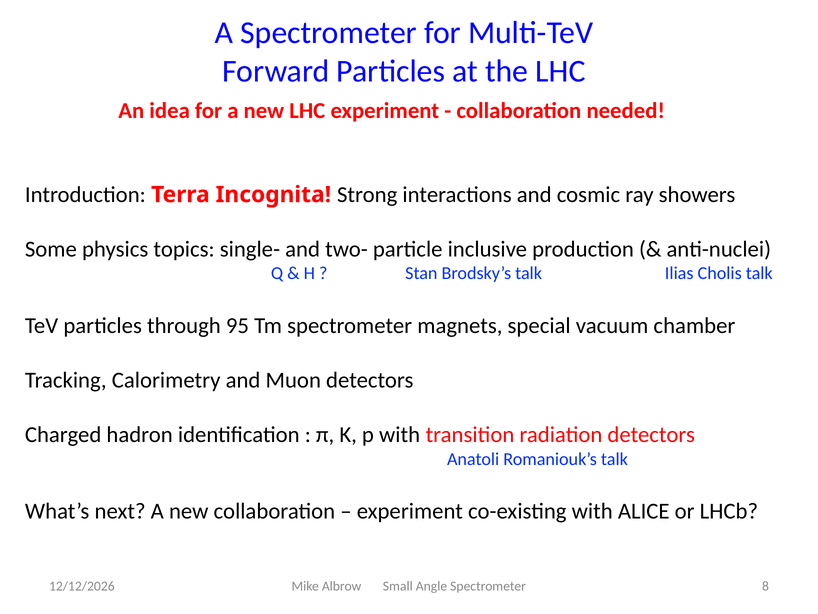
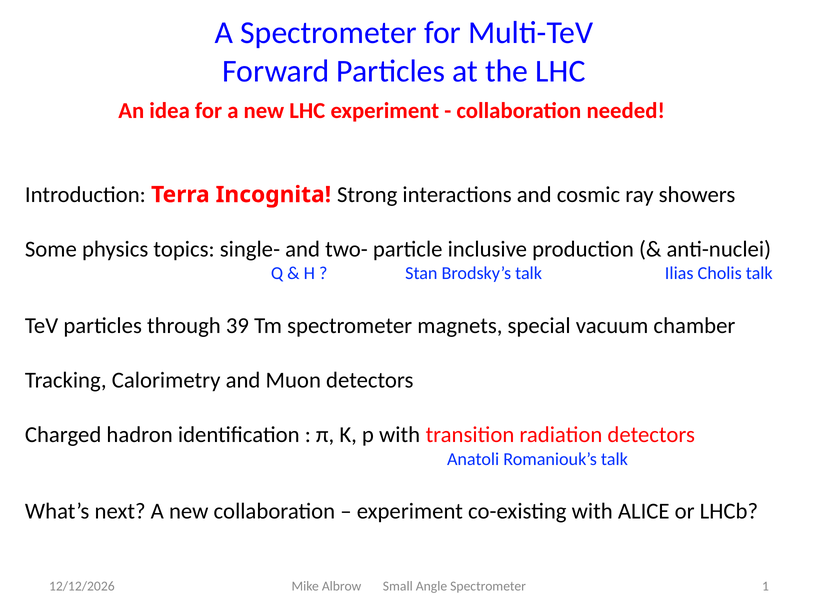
95: 95 -> 39 (237, 325)
8: 8 -> 1 (766, 586)
